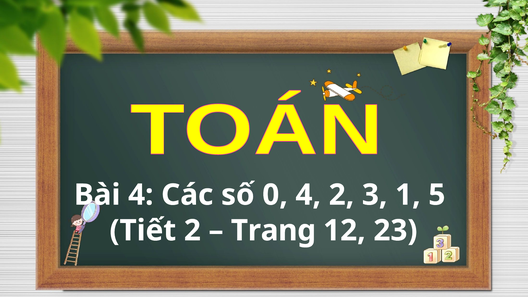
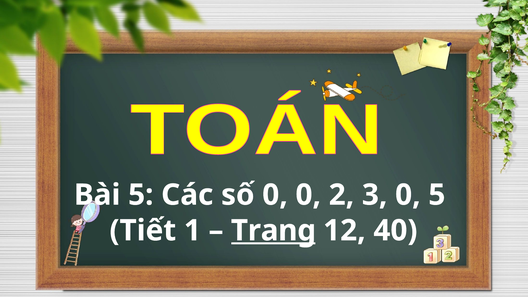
Bài 4: 4 -> 5 (141, 195)
0 4: 4 -> 0 (308, 195)
3 1: 1 -> 0 (408, 195)
Tiết 2: 2 -> 1 (192, 231)
Trang underline: none -> present (273, 231)
23: 23 -> 40 (395, 231)
